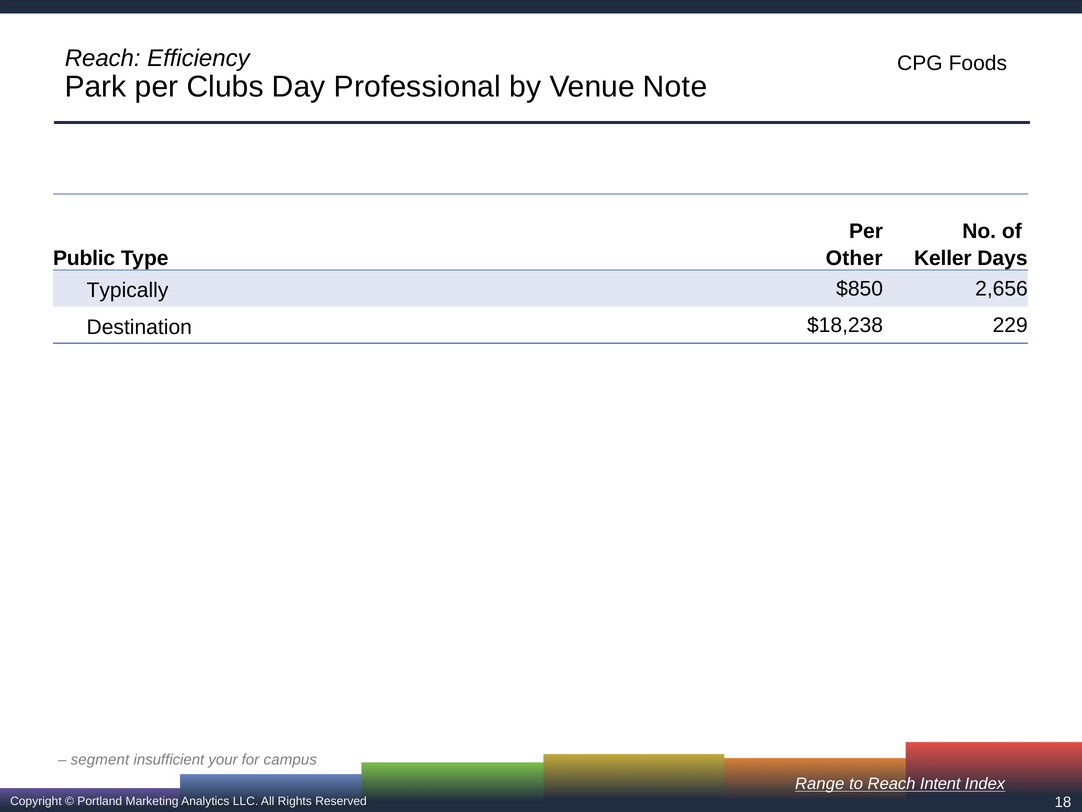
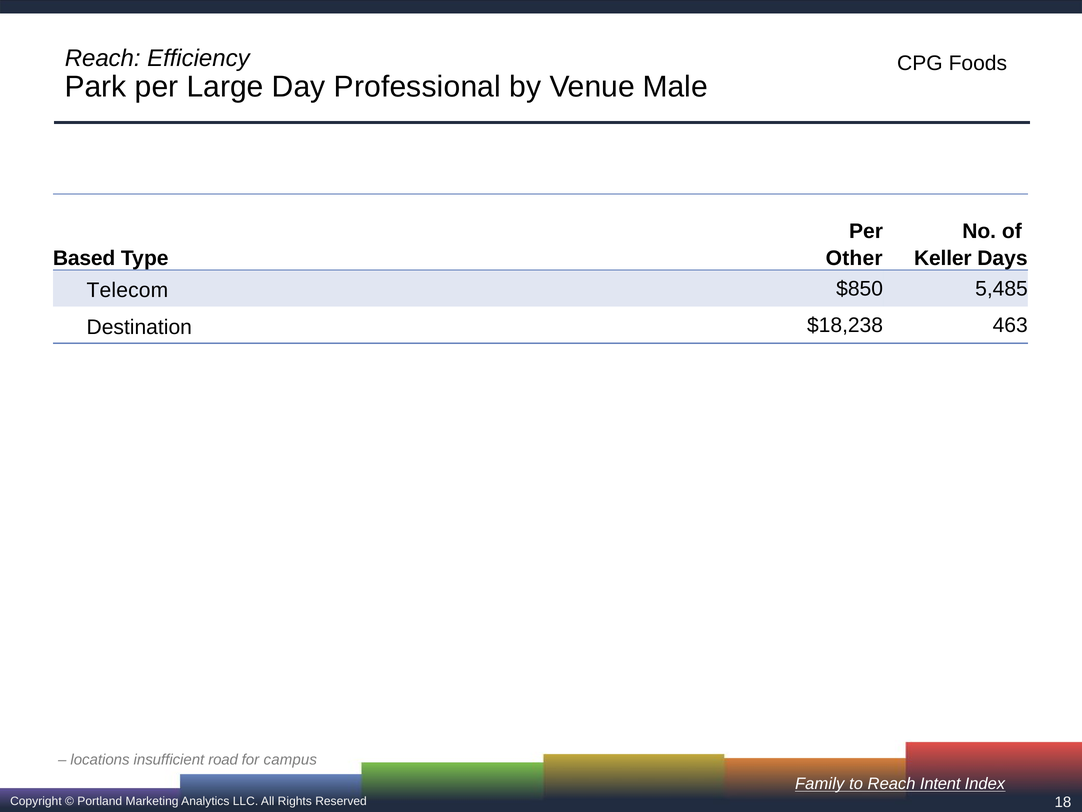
Clubs: Clubs -> Large (225, 87)
Note: Note -> Male (675, 87)
Public: Public -> Based (84, 258)
Typically: Typically -> Telecom (127, 290)
2,656: 2,656 -> 5,485 (1002, 288)
229: 229 -> 463 (1010, 325)
segment: segment -> locations (100, 759)
your: your -> road (223, 759)
Range: Range -> Family (820, 784)
